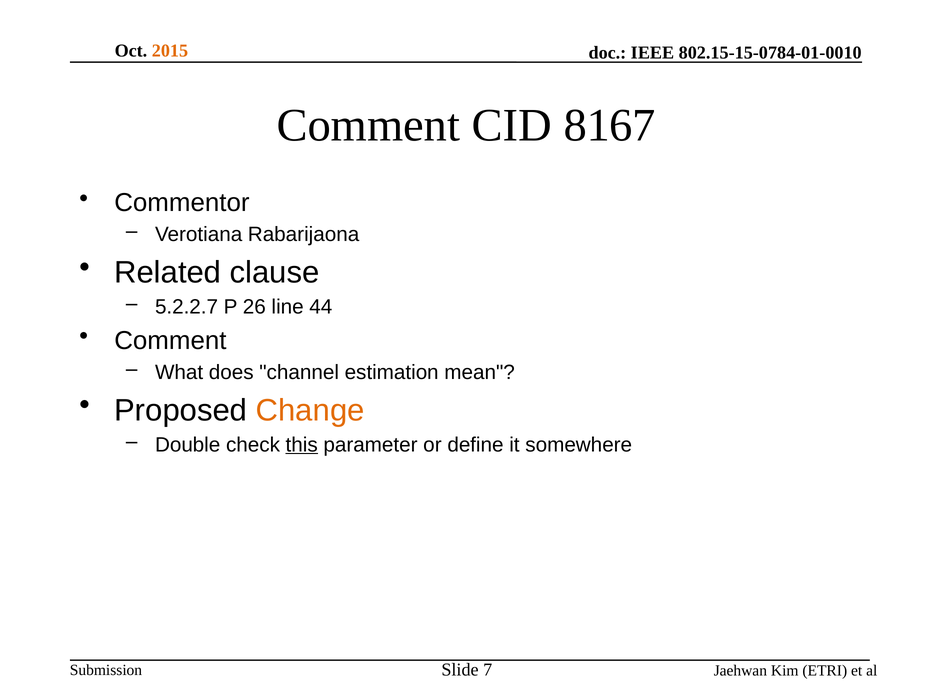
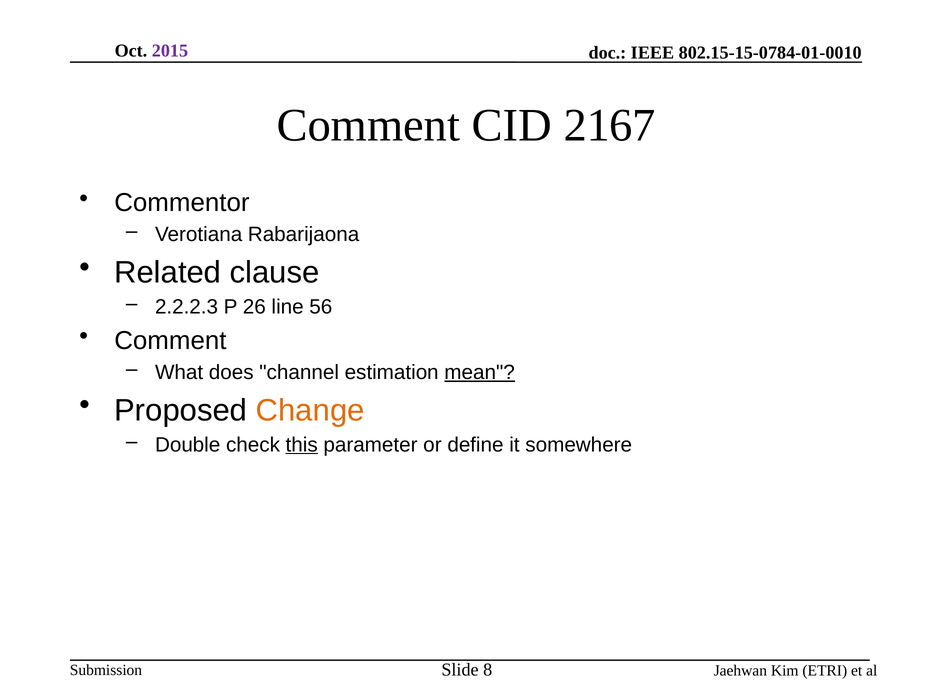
2015 colour: orange -> purple (170, 51)
8167: 8167 -> 2167 (610, 125)
5.2.2.7: 5.2.2.7 -> 2.2.2.3 (187, 307)
44: 44 -> 56 (321, 307)
mean underline: none -> present (480, 372)
7: 7 -> 8 (488, 670)
